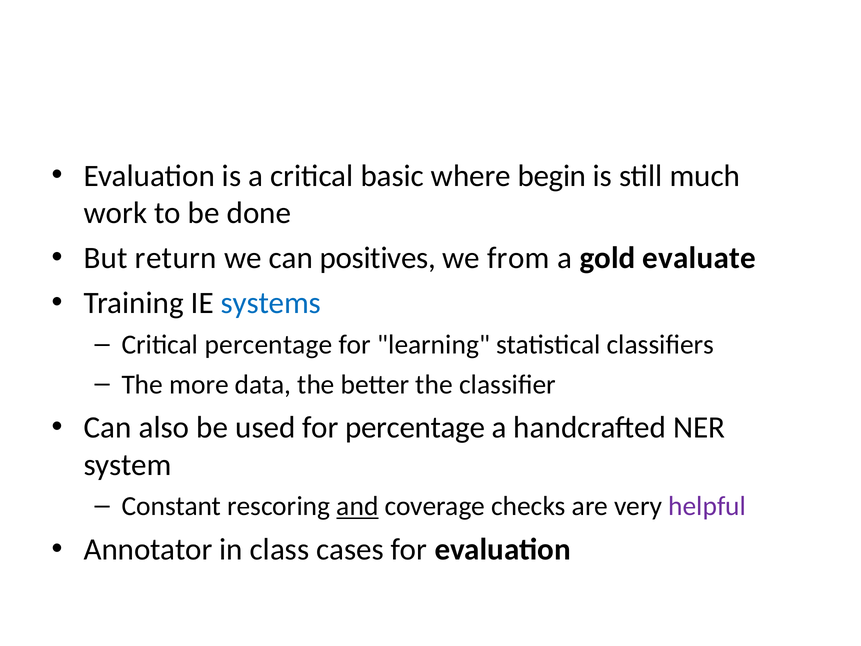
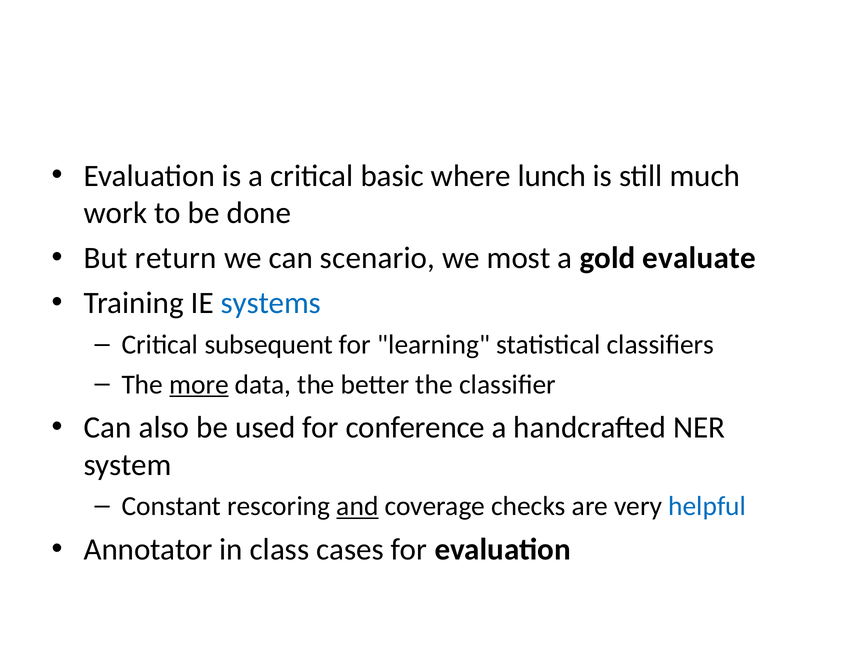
begin: begin -> lunch (552, 176)
positives: positives -> scenario (378, 258)
from: from -> most (519, 258)
Critical percentage: percentage -> subsequent (269, 345)
more underline: none -> present (199, 384)
for percentage: percentage -> conference (415, 427)
helpful colour: purple -> blue (707, 506)
